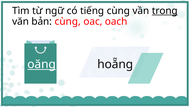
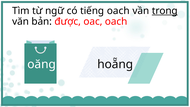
tiếng cùng: cùng -> oach (118, 11)
bản cùng: cùng -> được (68, 21)
oăng underline: present -> none (42, 64)
